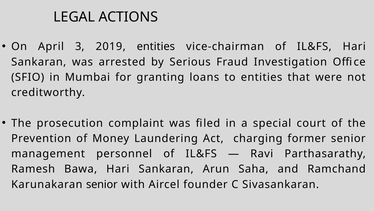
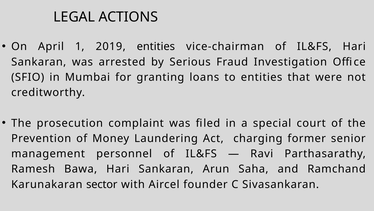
3: 3 -> 1 (80, 46)
Karunakaran senior: senior -> sector (102, 184)
